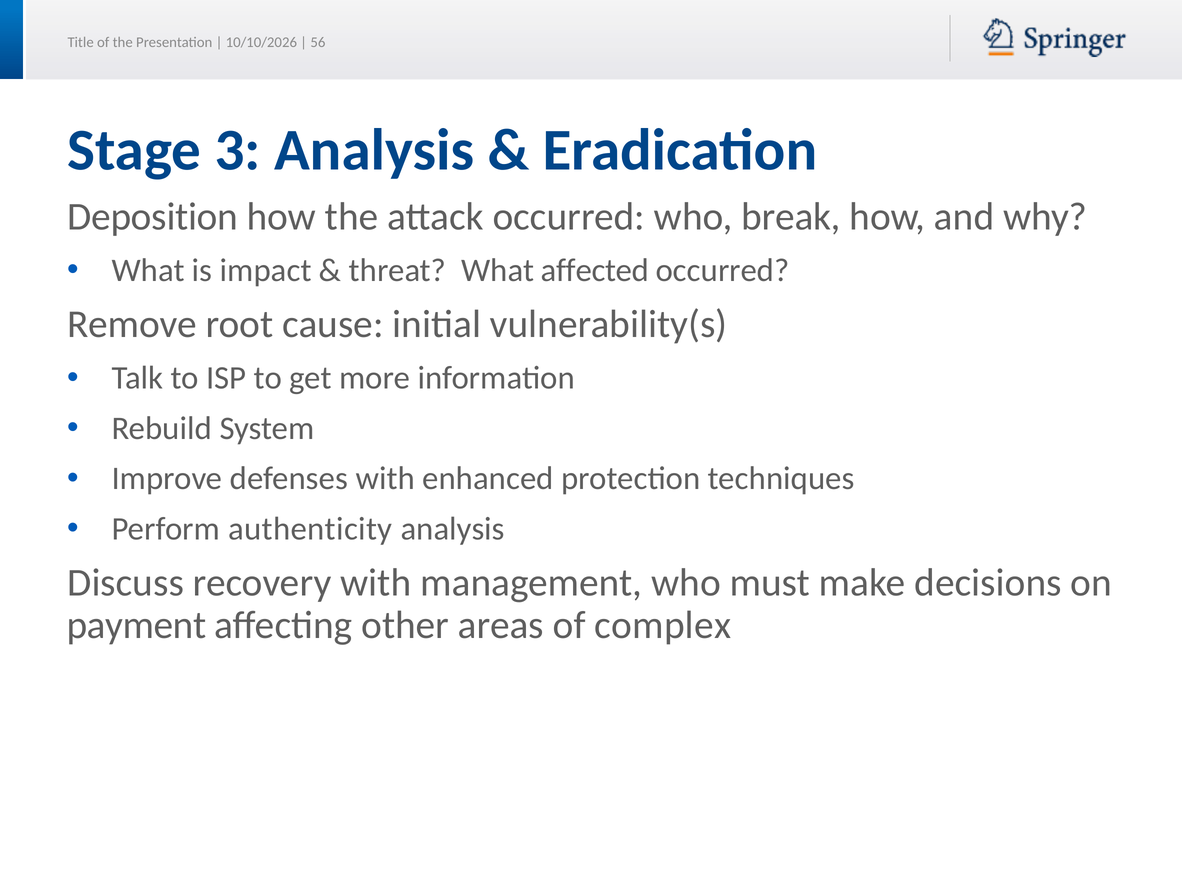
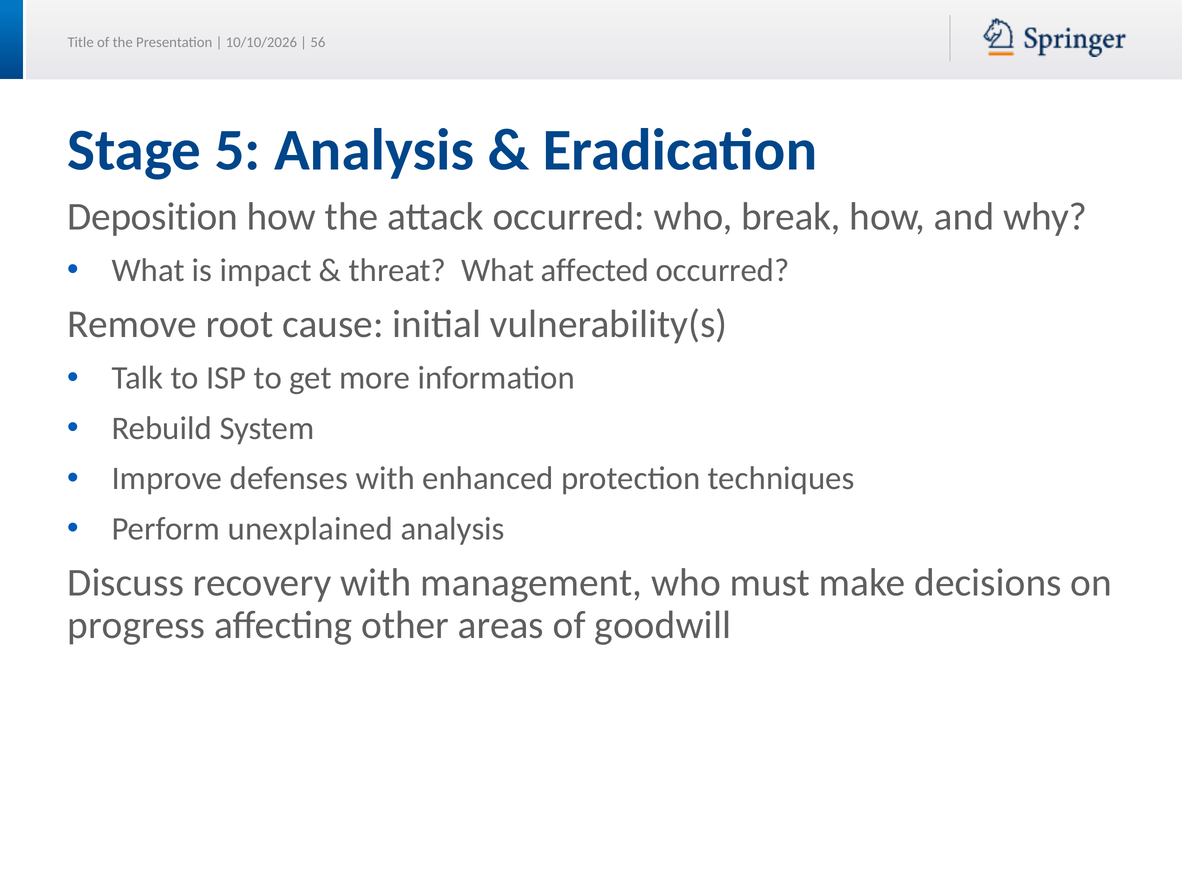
3: 3 -> 5 (238, 150)
authenticity: authenticity -> unexplained (310, 529)
payment: payment -> progress (136, 625)
complex: complex -> goodwill (663, 625)
